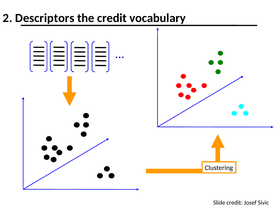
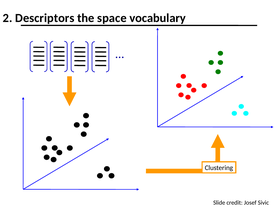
the credit: credit -> space (112, 18)
